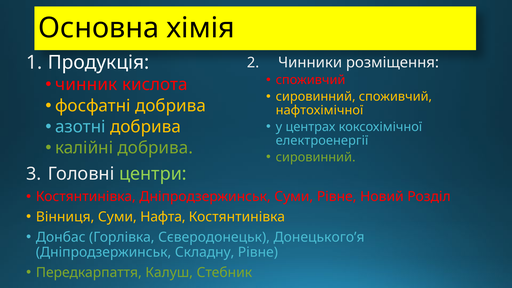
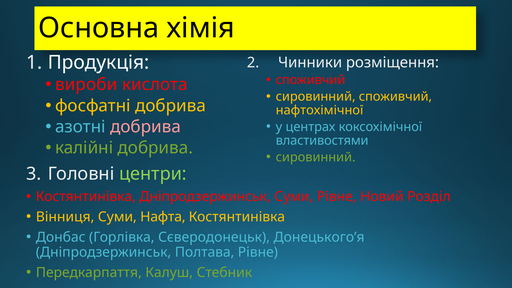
чинник: чинник -> вироби (86, 85)
добрива colour: yellow -> pink (146, 127)
електроенергії: електроенергії -> властивостями (322, 141)
Складну: Складну -> Полтава (205, 252)
